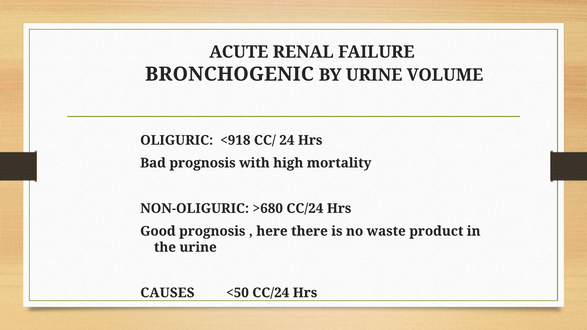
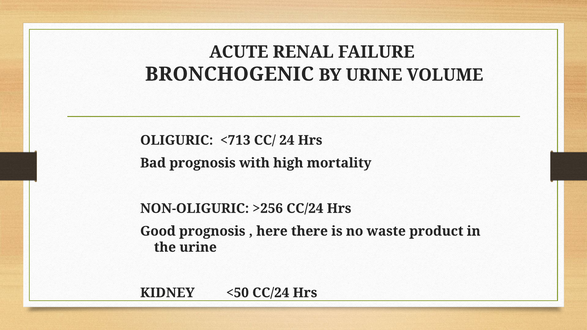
<918: <918 -> <713 (235, 140)
>680: >680 -> >256 (268, 209)
CAUSES: CAUSES -> KIDNEY (167, 293)
